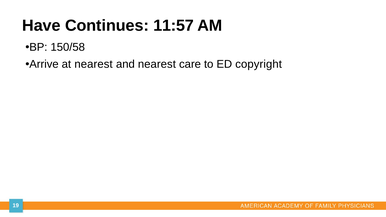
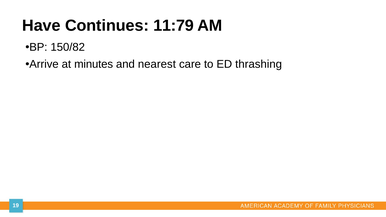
11:57: 11:57 -> 11:79 (174, 26)
150/58: 150/58 -> 150/82 (68, 47)
at nearest: nearest -> minutes (94, 64)
copyright: copyright -> thrashing (259, 64)
